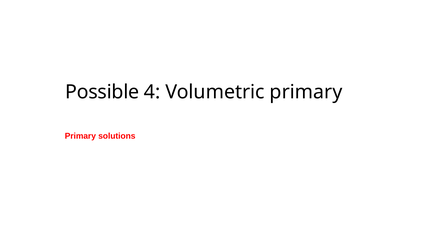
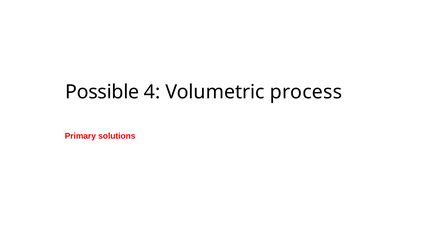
Volumetric primary: primary -> process (306, 92)
